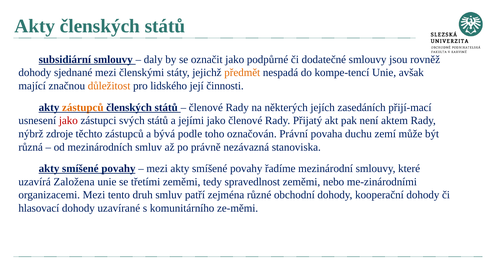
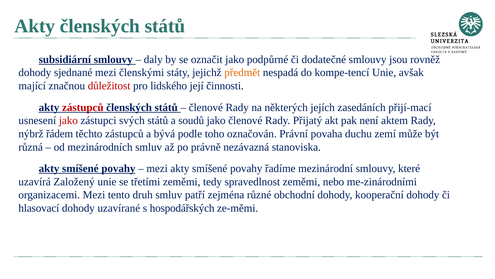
důležitost colour: orange -> red (109, 86)
zástupců colour: orange -> red (83, 107)
jejími: jejími -> soudů (191, 120)
zdroje: zdroje -> řádem (60, 134)
Založena: Založena -> Založený (74, 181)
komunitárního: komunitárního -> hospodářských (182, 208)
